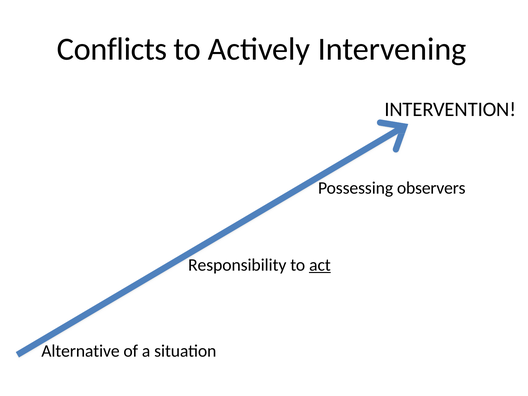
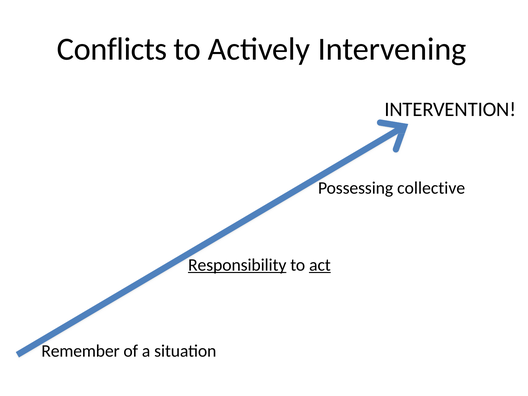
observers: observers -> collective (431, 188)
Responsibility underline: none -> present (237, 265)
Alternative: Alternative -> Remember (81, 351)
